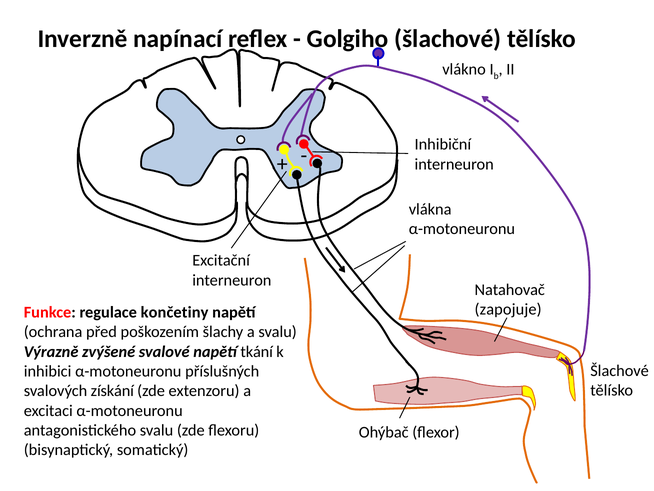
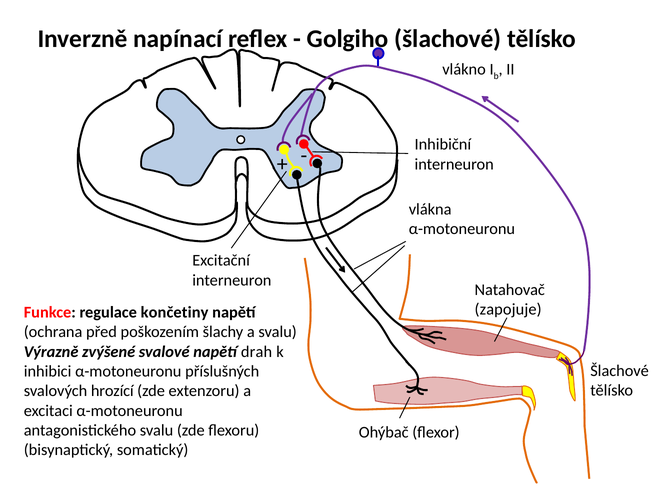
tkání: tkání -> drah (257, 351)
získání: získání -> hrozící (112, 391)
